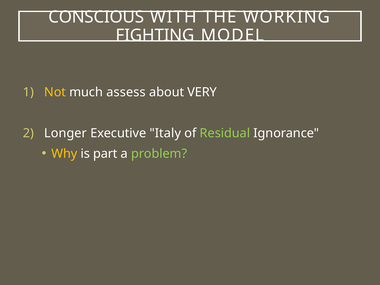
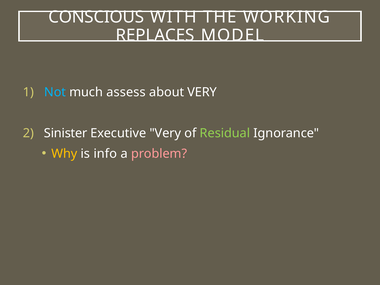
FIGHTING: FIGHTING -> REPLACES (155, 35)
Not colour: yellow -> light blue (55, 92)
Longer: Longer -> Sinister (66, 133)
Executive Italy: Italy -> Very (165, 133)
part: part -> info (105, 154)
problem colour: light green -> pink (159, 154)
